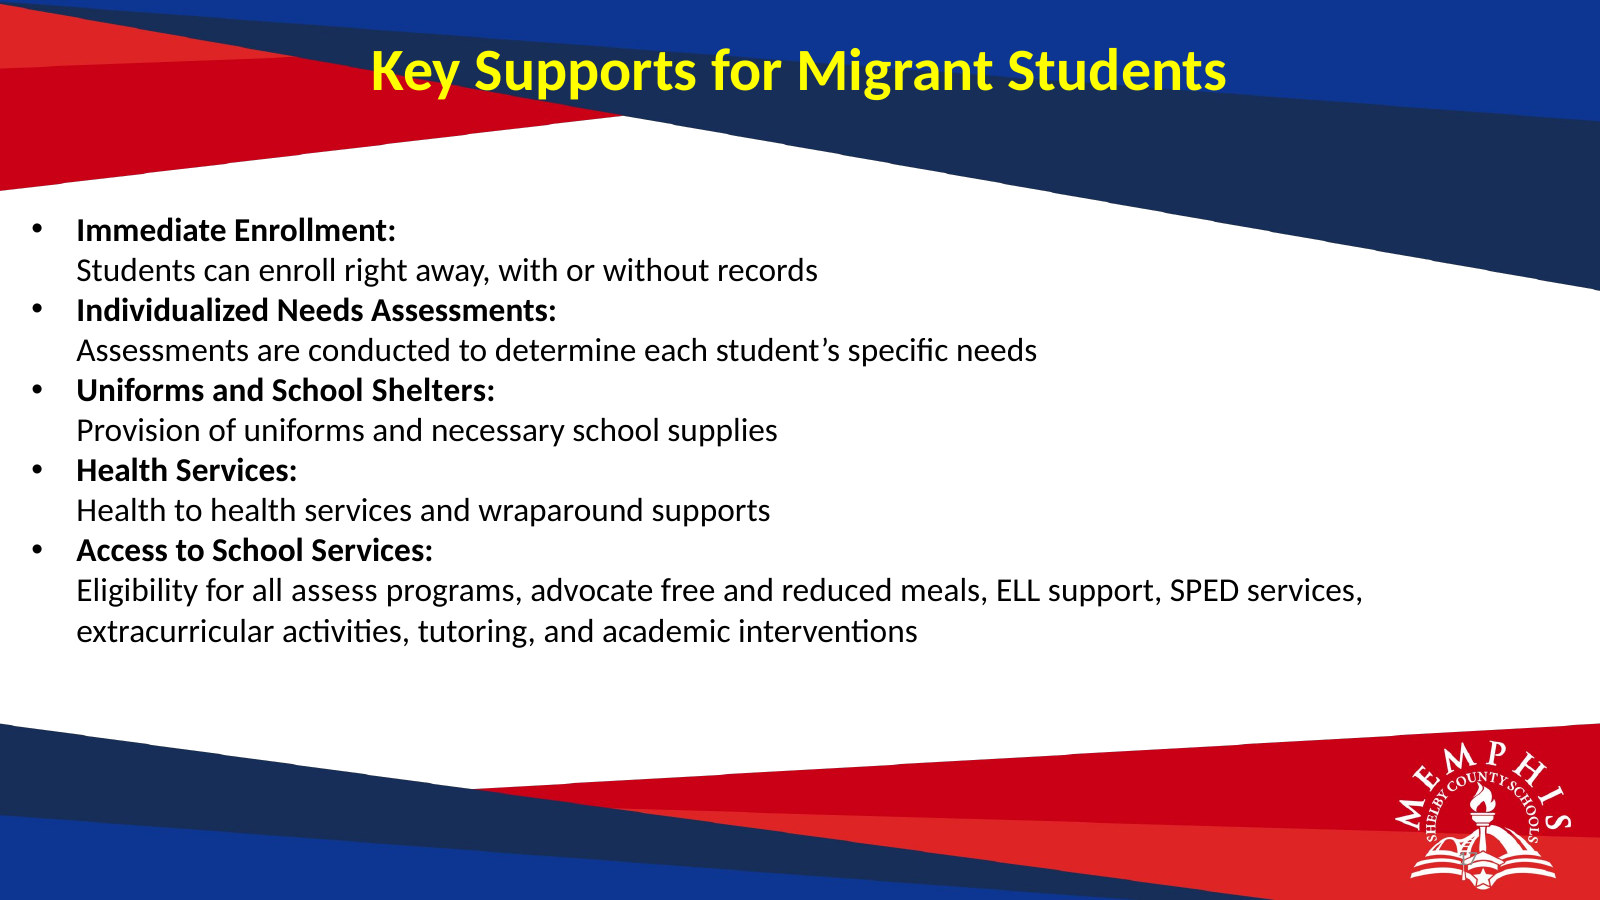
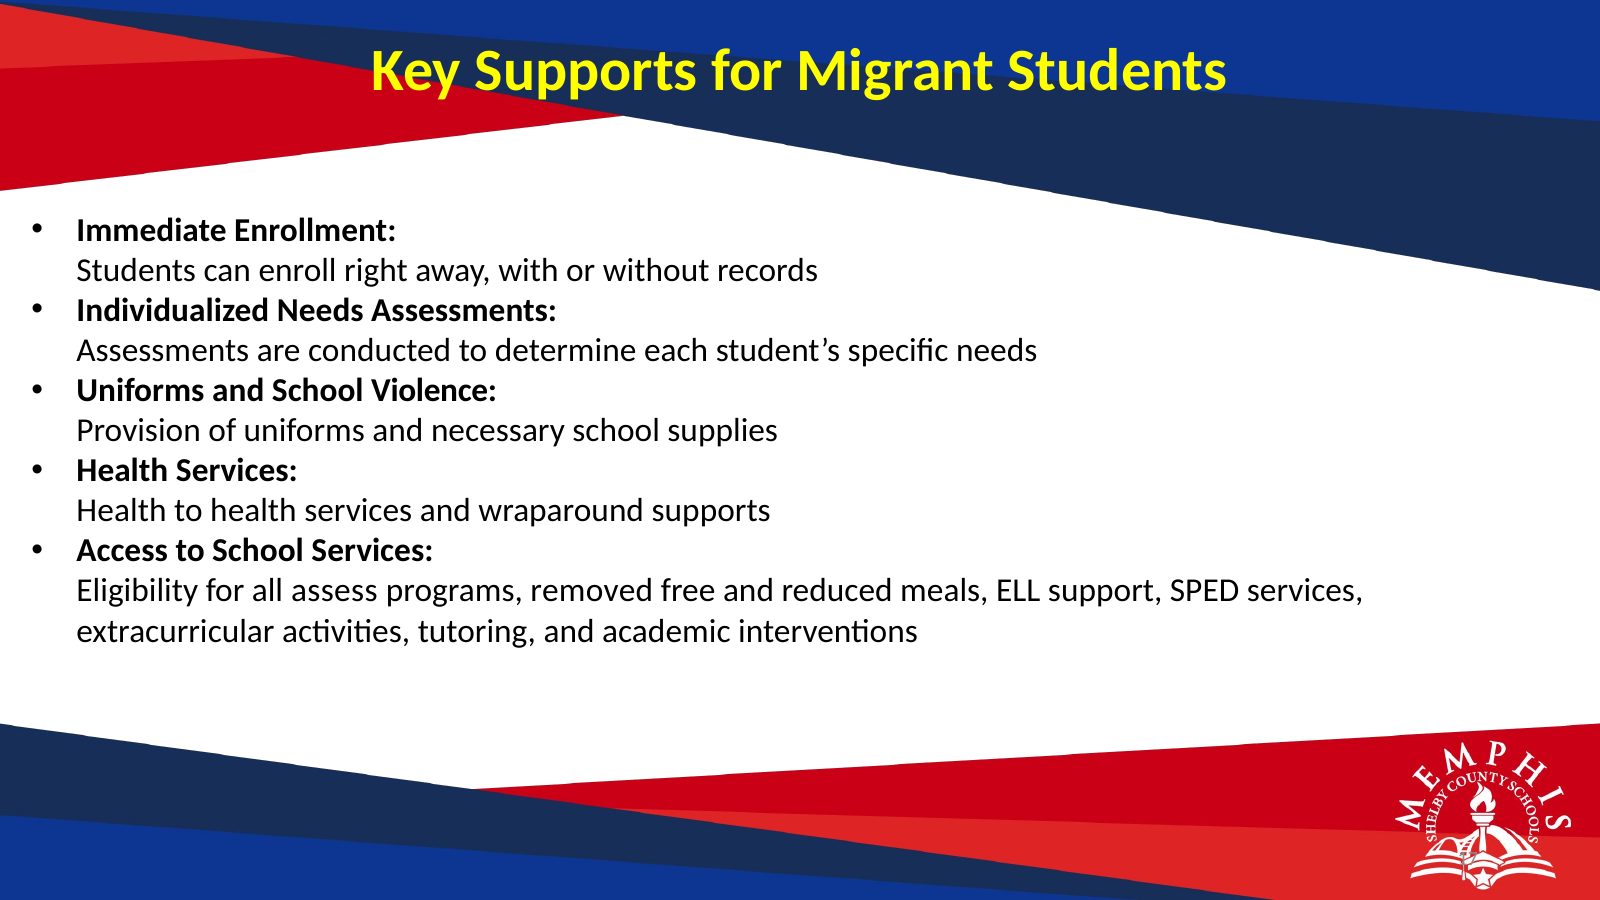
Shelters: Shelters -> Violence (434, 391)
advocate: advocate -> removed (592, 591)
